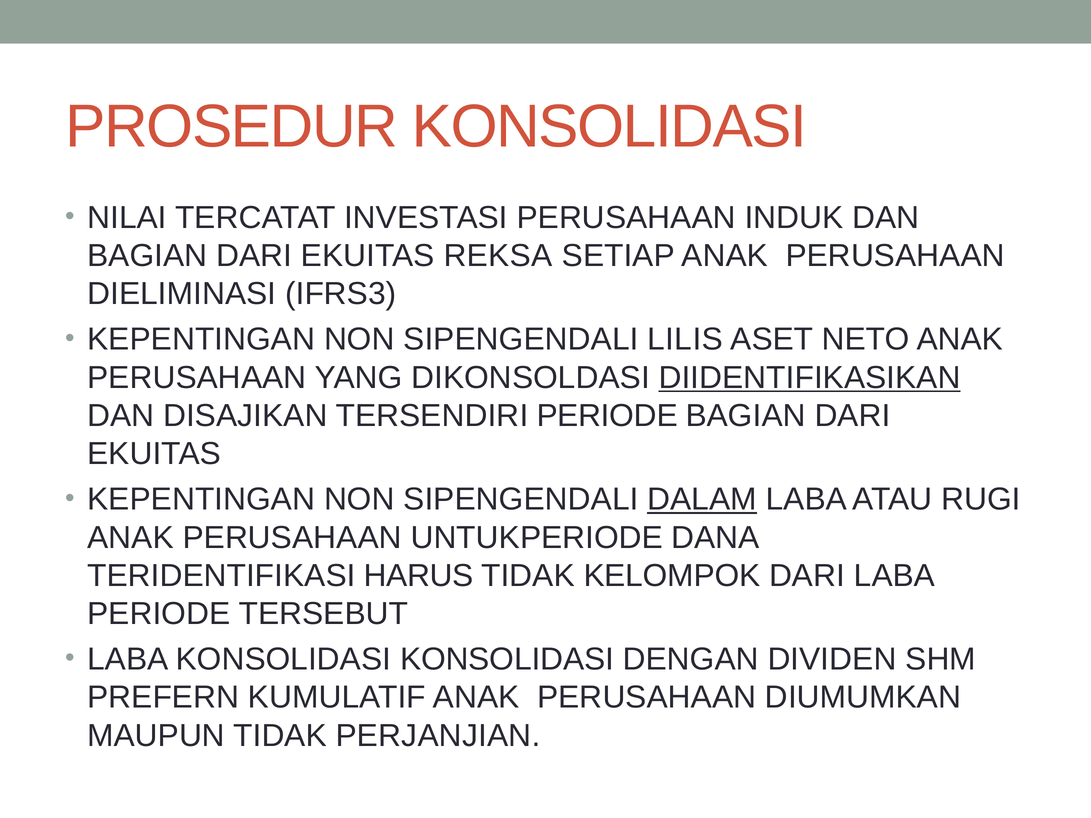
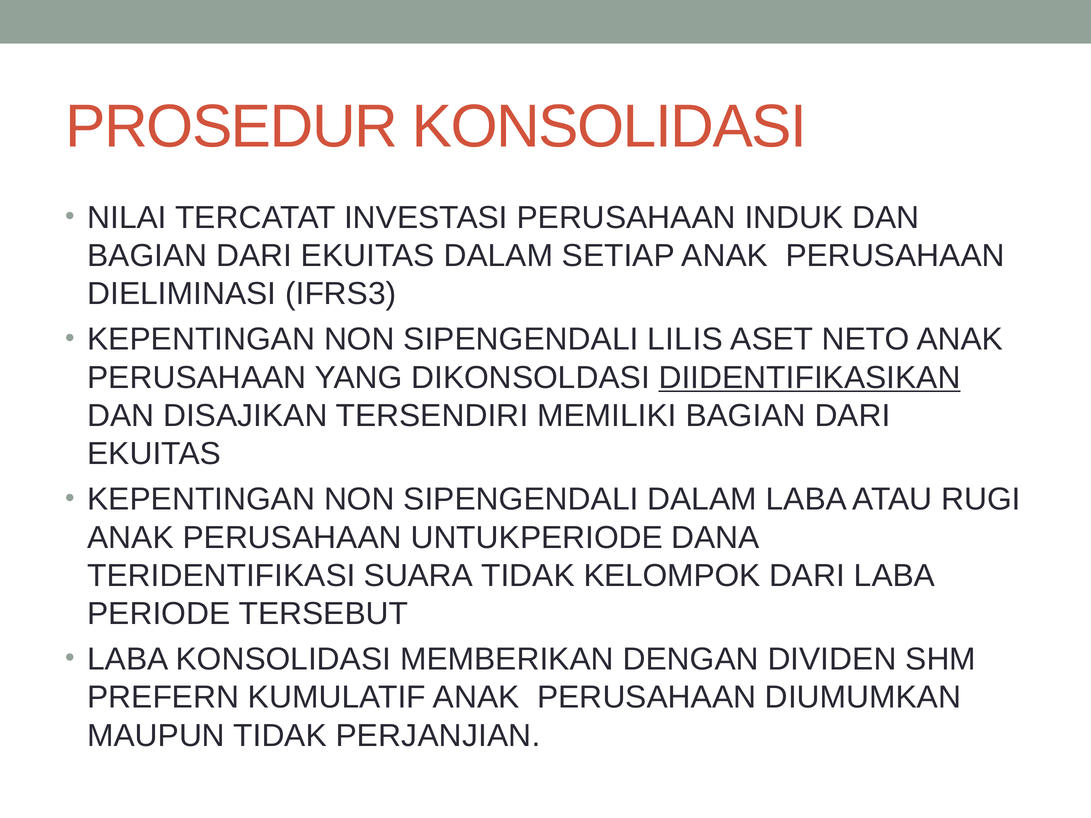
EKUITAS REKSA: REKSA -> DALAM (498, 256)
TERSENDIRI PERIODE: PERIODE -> MEMILIKI (607, 416)
DALAM underline: present -> none (702, 500)
HARUS: HARUS -> SUARA (418, 576)
KONSOLIDASI KONSOLIDASI: KONSOLIDASI -> MEMBERIKAN (507, 660)
